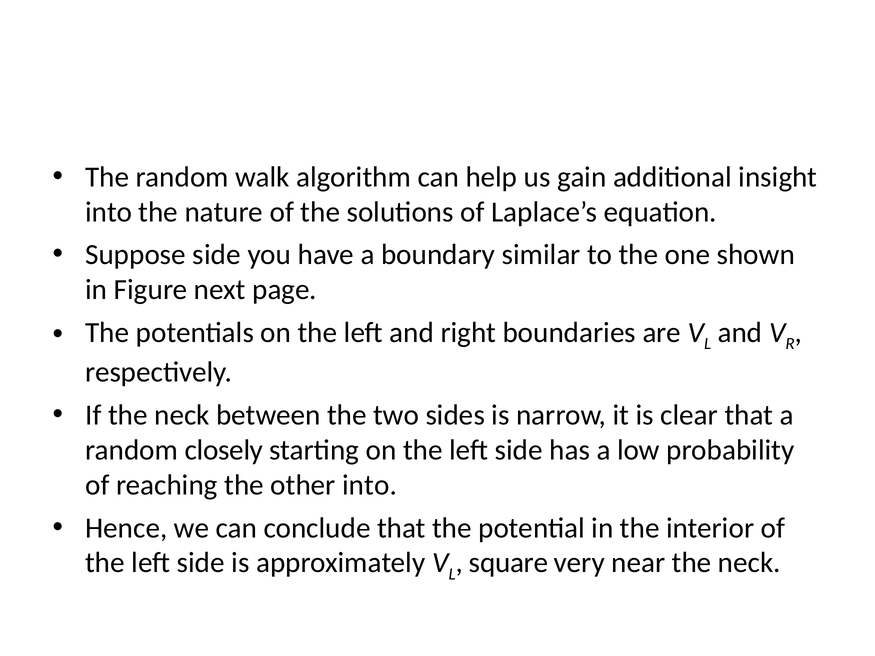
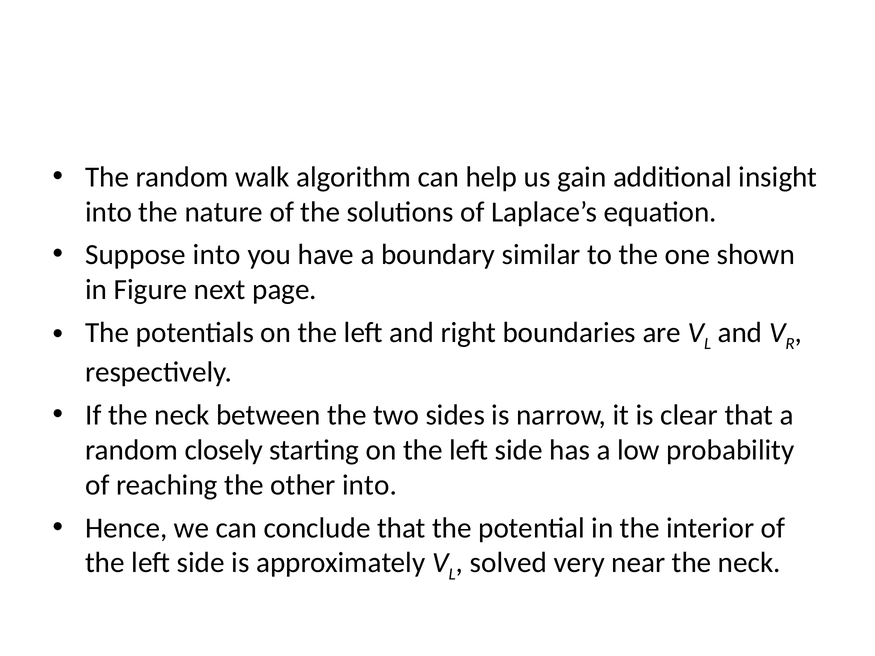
Suppose side: side -> into (217, 255)
square: square -> solved (508, 563)
